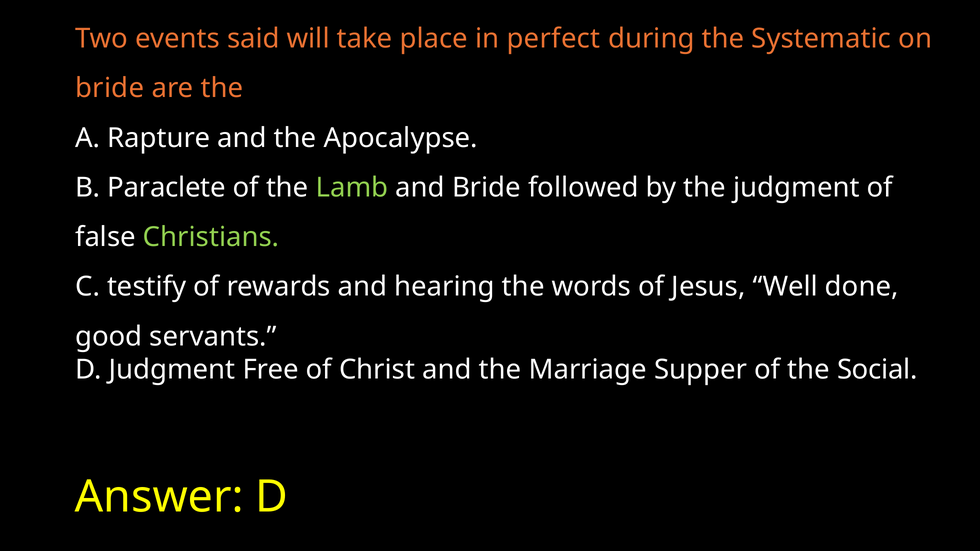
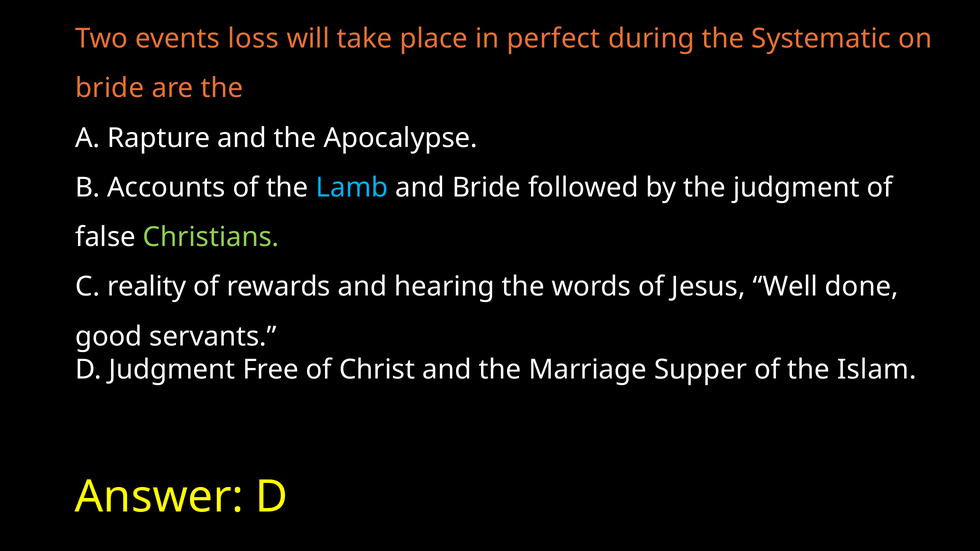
said: said -> loss (253, 39)
Paraclete: Paraclete -> Accounts (166, 188)
Lamb colour: light green -> light blue (352, 188)
testify: testify -> reality (147, 287)
Social: Social -> Islam (877, 370)
